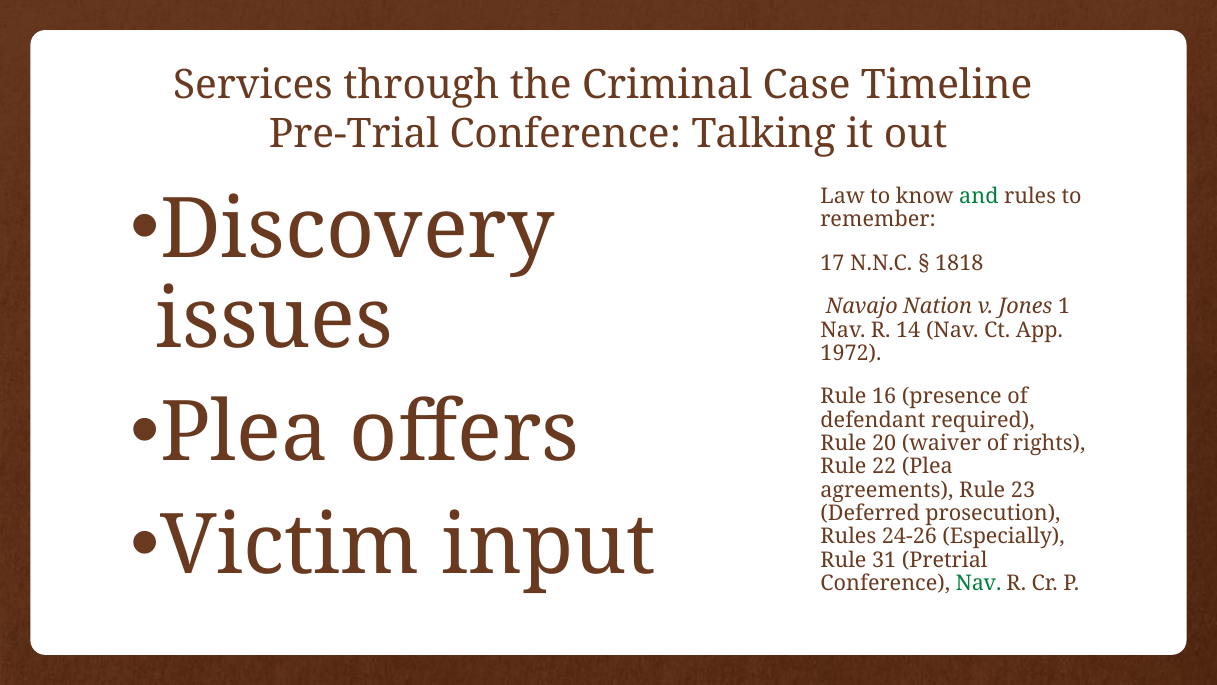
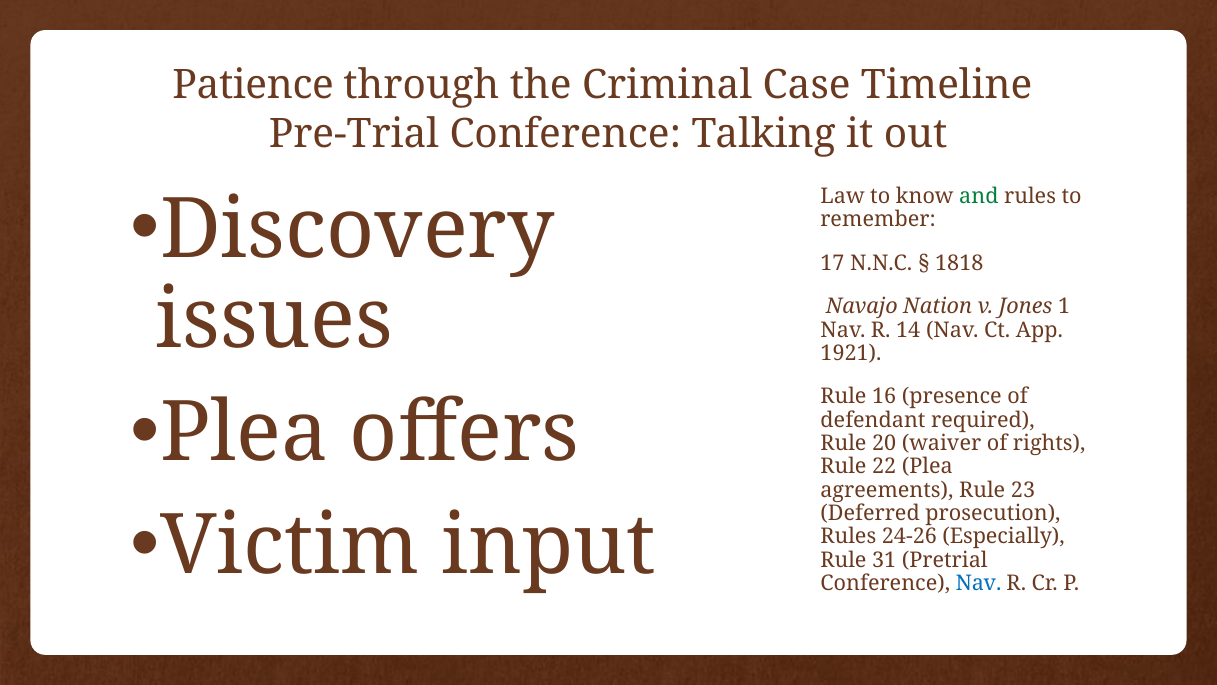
Services: Services -> Patience (253, 85)
1972: 1972 -> 1921 (851, 353)
Nav colour: green -> blue (978, 583)
